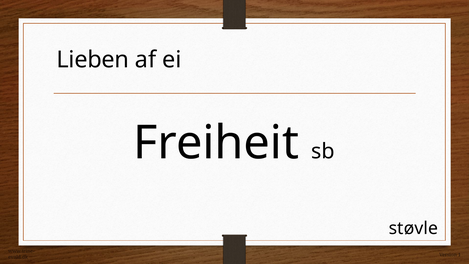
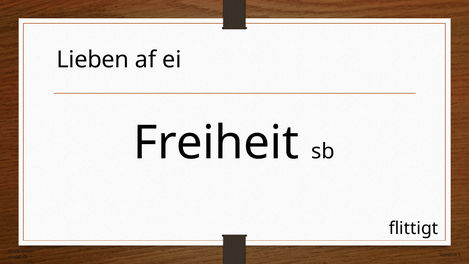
støvle: støvle -> flittigt (413, 228)
